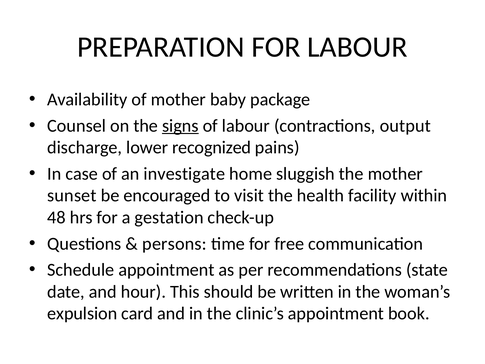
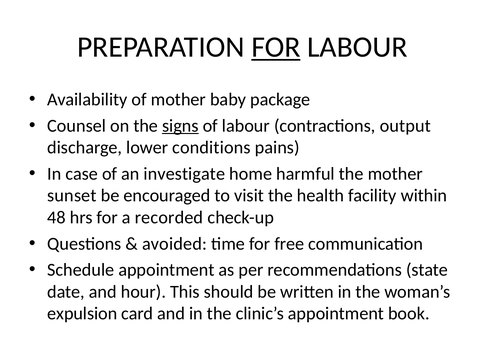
FOR underline: none -> present (276, 47)
recognized: recognized -> conditions (212, 147)
sluggish: sluggish -> harmful (305, 174)
gestation: gestation -> recorded (169, 217)
persons: persons -> avoided (175, 244)
